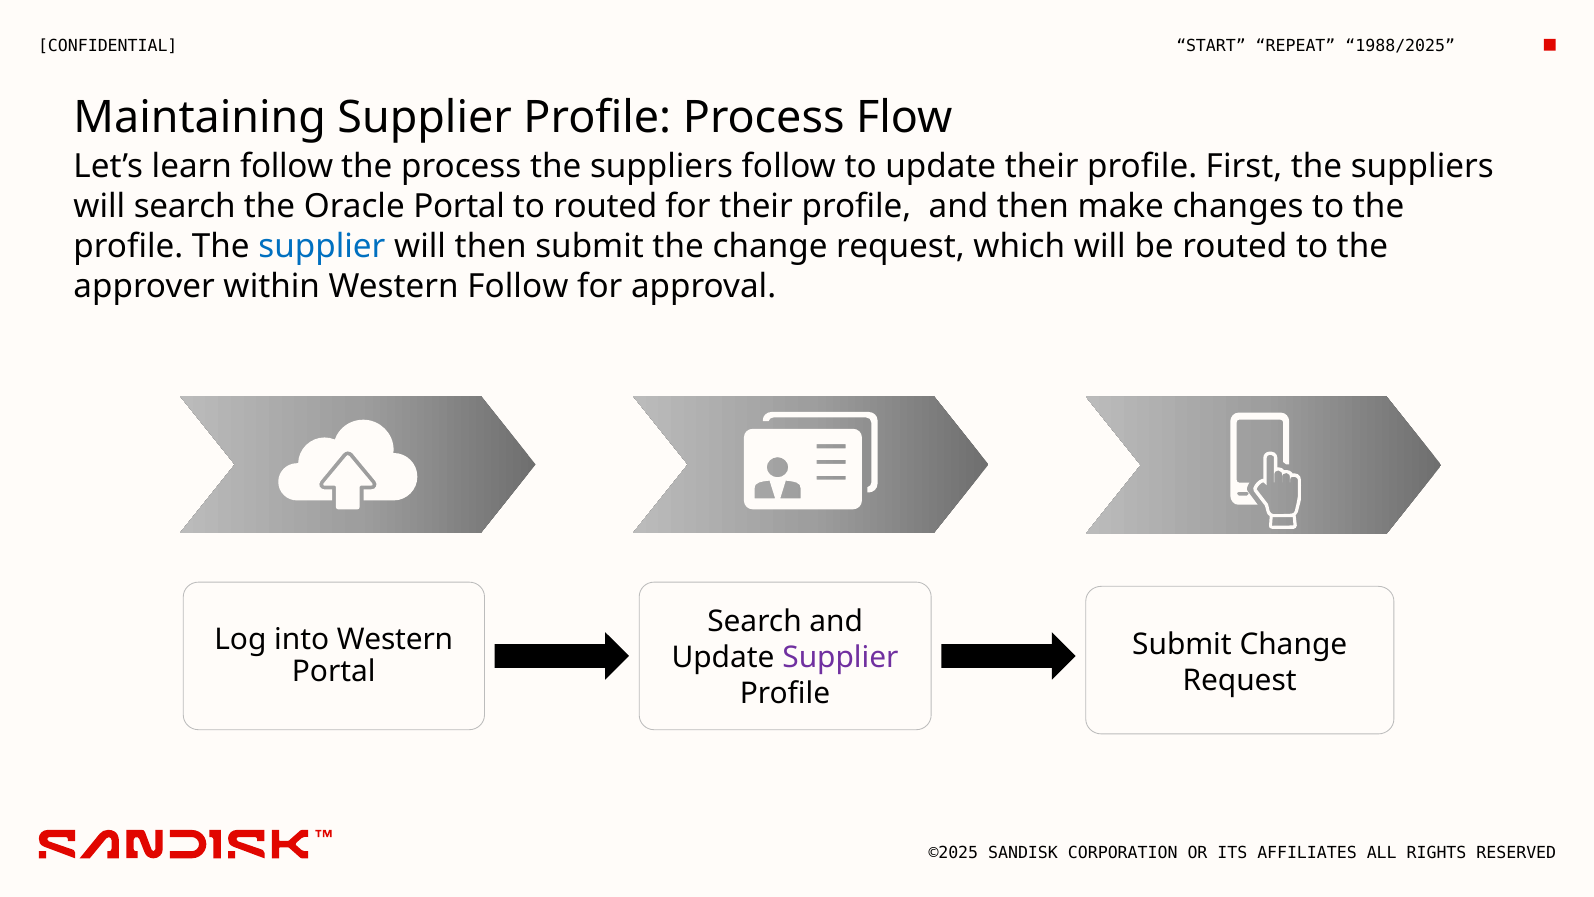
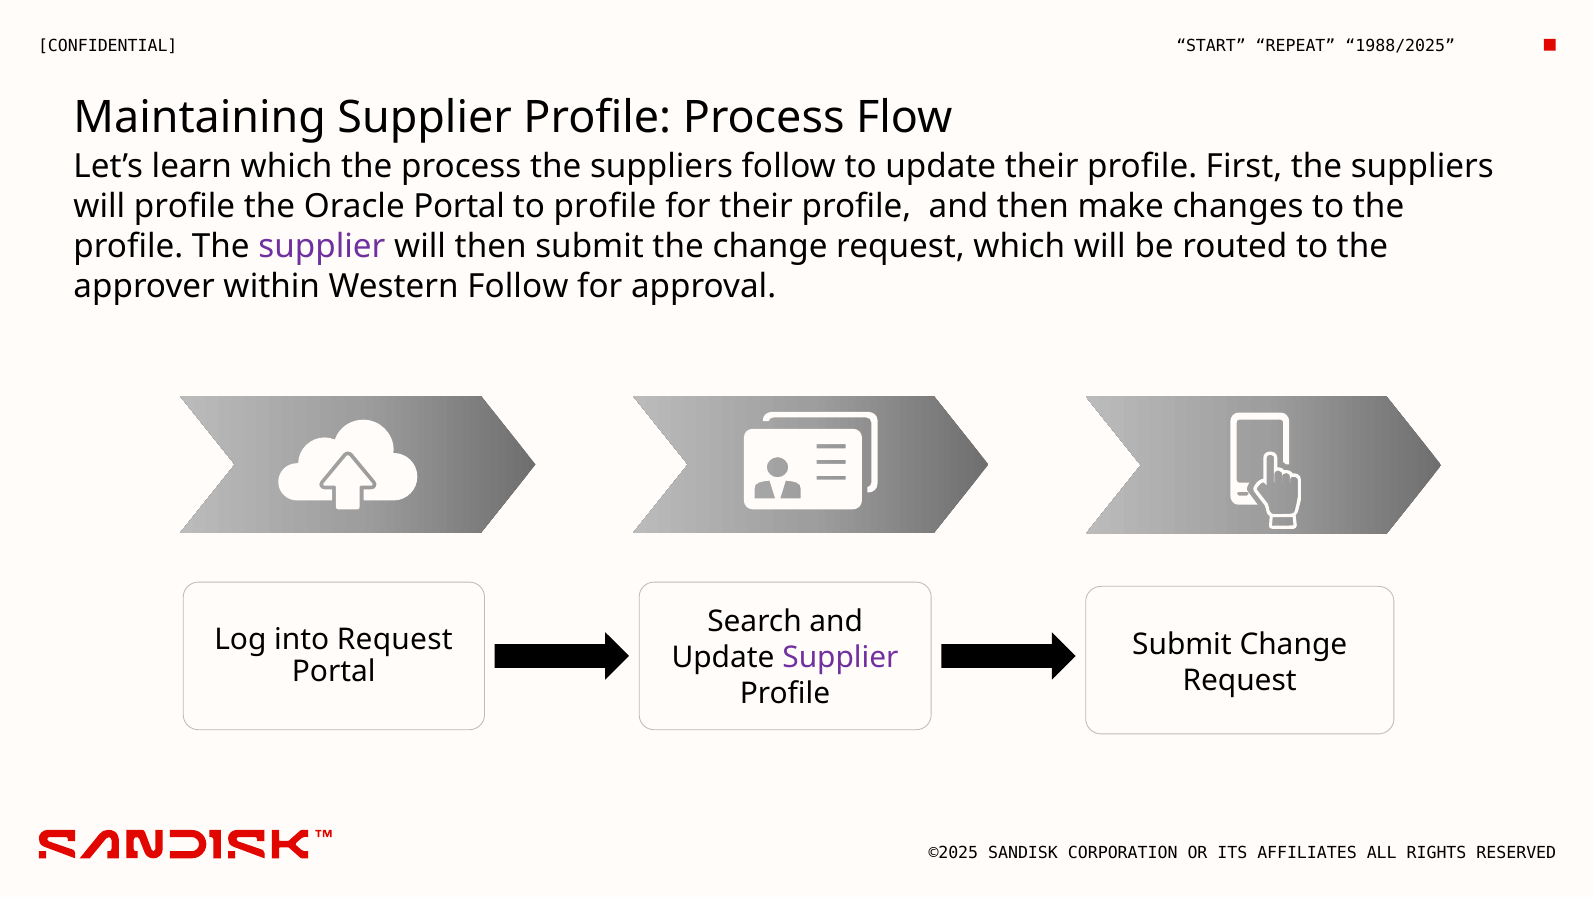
learn follow: follow -> which (287, 167)
will search: search -> profile (185, 206)
to routed: routed -> profile (605, 206)
supplier colour: blue -> purple (322, 246)
into Western: Western -> Request (395, 639)
